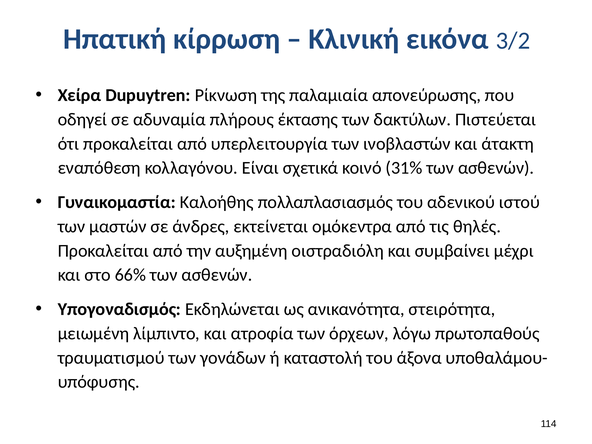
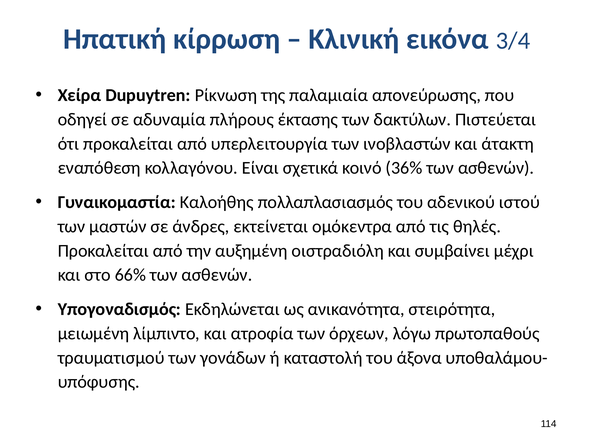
3/2: 3/2 -> 3/4 (513, 41)
31%: 31% -> 36% (404, 168)
